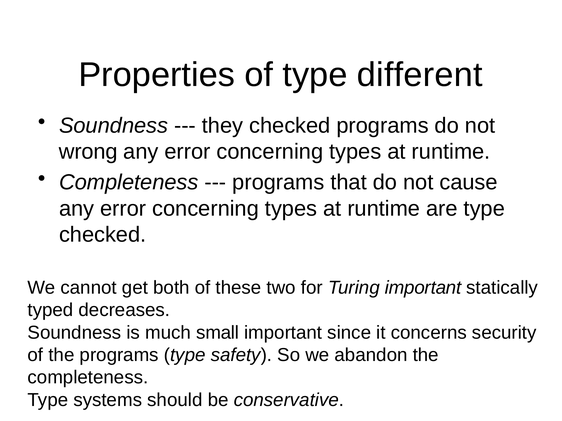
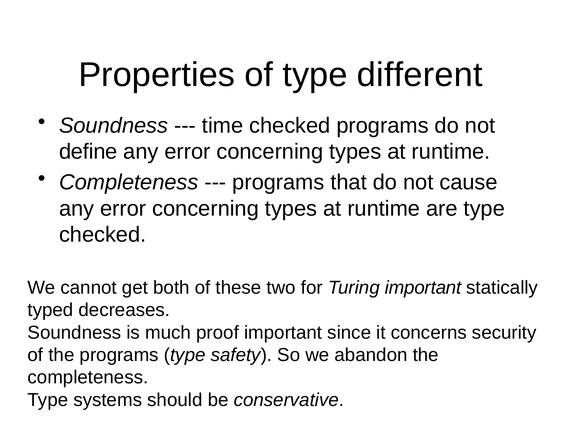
they: they -> time (223, 126)
wrong: wrong -> define (88, 152)
small: small -> proof (218, 333)
